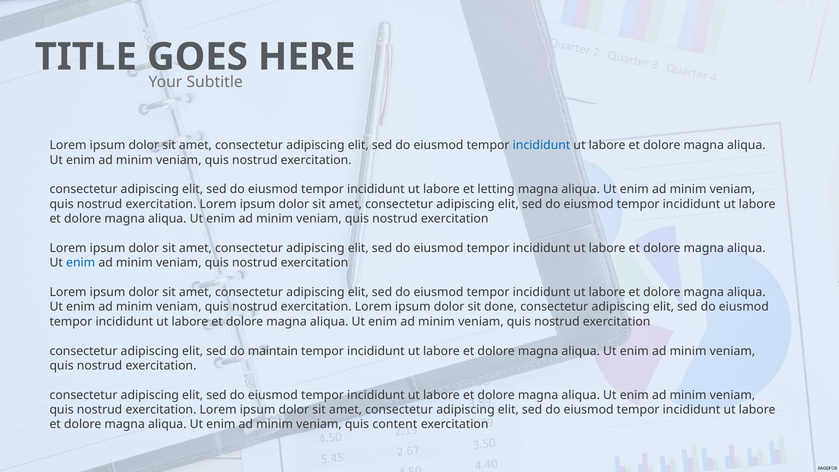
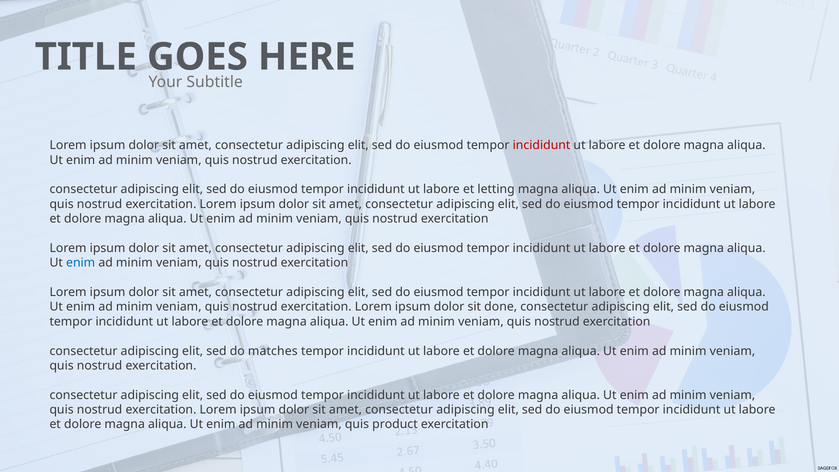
incididunt colour: blue -> red (542, 145)
maintain: maintain -> matches (273, 351)
content: content -> product (395, 424)
